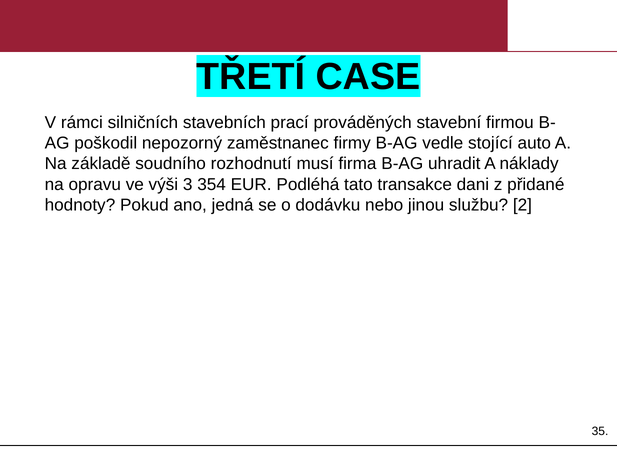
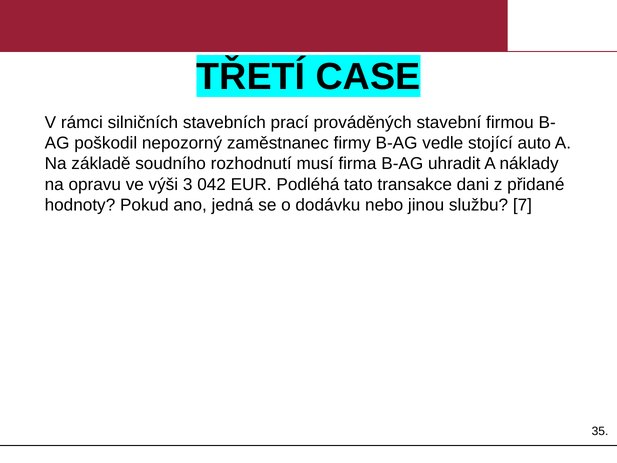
354: 354 -> 042 (212, 184)
2: 2 -> 7 (522, 205)
